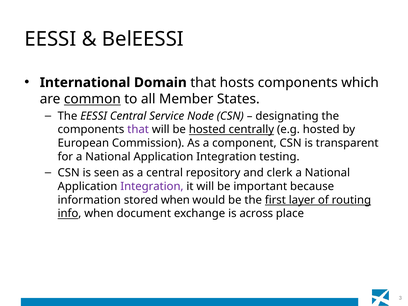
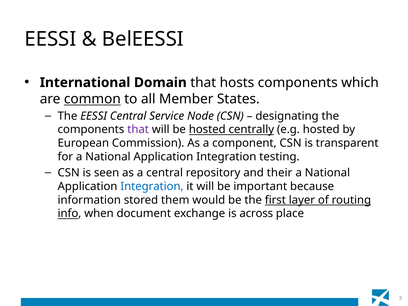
clerk: clerk -> their (280, 173)
Integration colour: purple -> blue (152, 186)
stored when: when -> them (175, 200)
